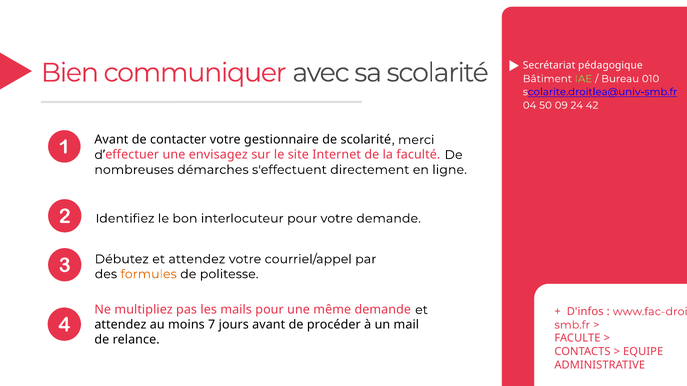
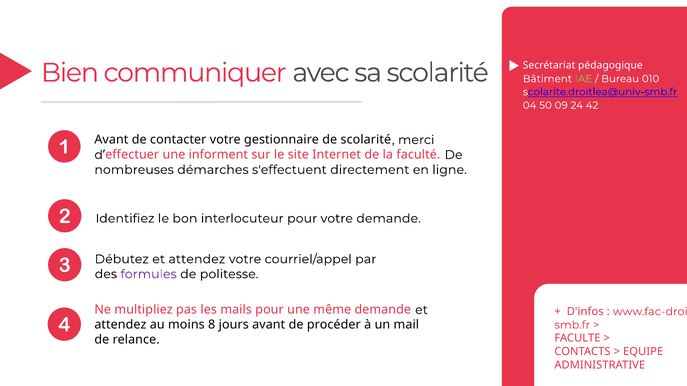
envisagez: envisagez -> informent (218, 155)
formules colour: orange -> purple (149, 274)
7: 7 -> 8 (212, 325)
